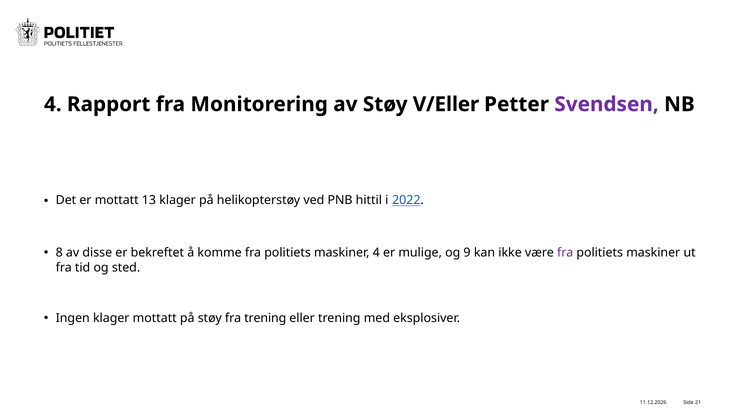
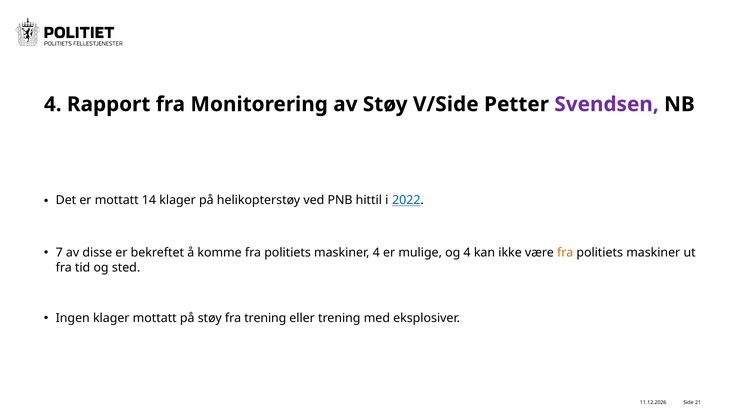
V/Eller: V/Eller -> V/Side (446, 104)
13: 13 -> 14 (149, 200)
8: 8 -> 7 (59, 253)
og 9: 9 -> 4 (467, 253)
fra colour: purple -> orange (565, 253)
